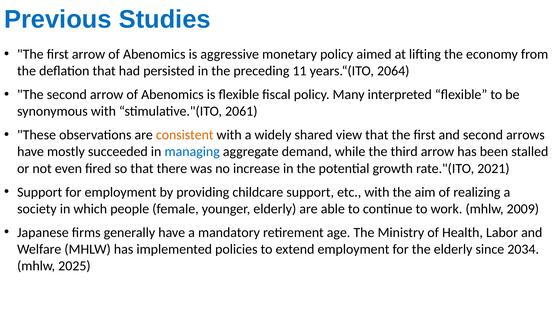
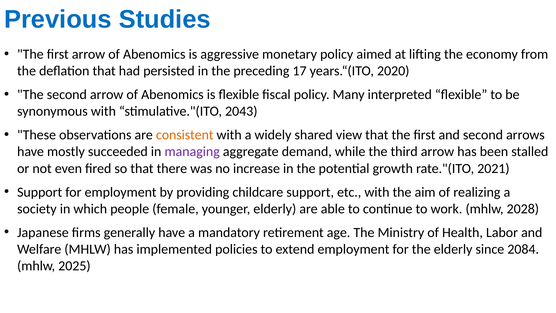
11: 11 -> 17 (300, 71)
2064: 2064 -> 2020 (393, 71)
2061: 2061 -> 2043 (241, 111)
managing colour: blue -> purple (192, 152)
2009: 2009 -> 2028 (523, 209)
2034: 2034 -> 2084 (523, 249)
